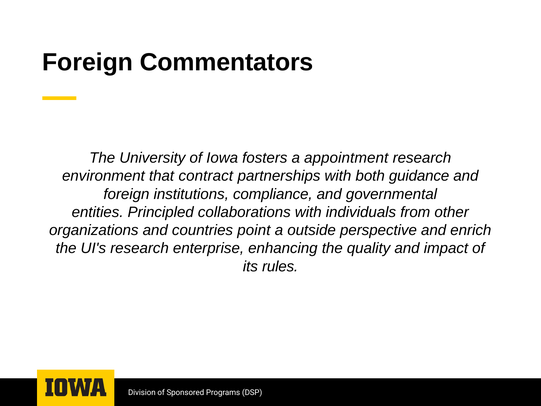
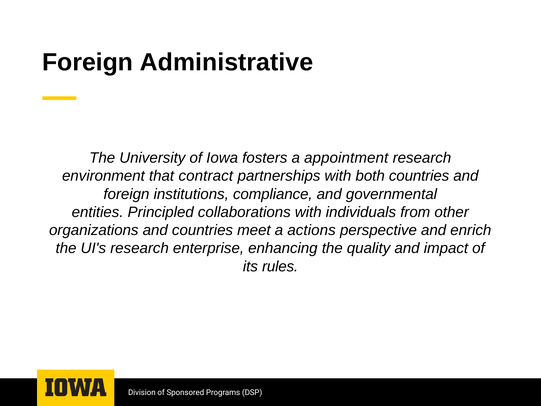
Commentators: Commentators -> Administrative (227, 62)
both guidance: guidance -> countries (419, 176)
point: point -> meet (254, 230)
outside: outside -> actions (312, 230)
